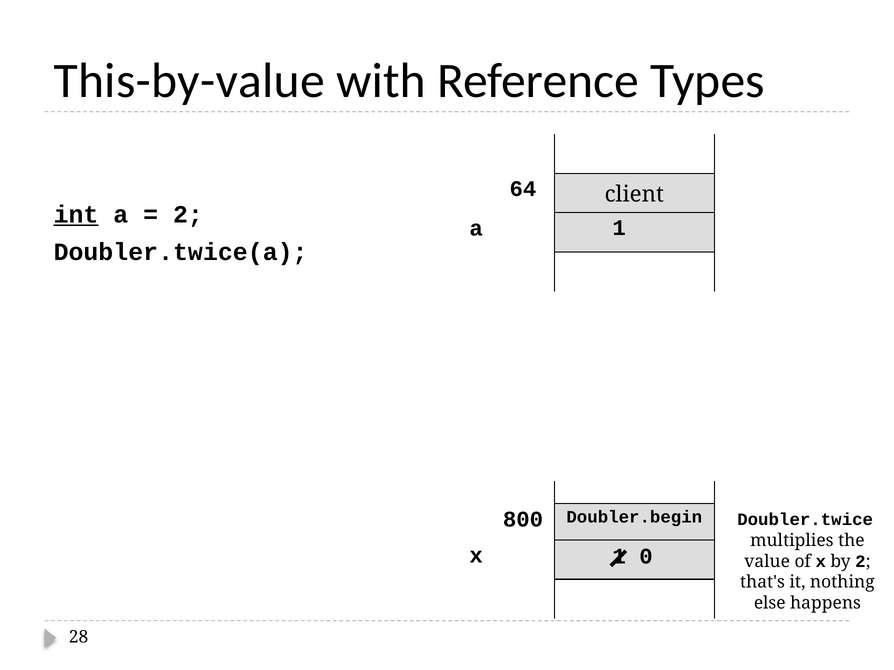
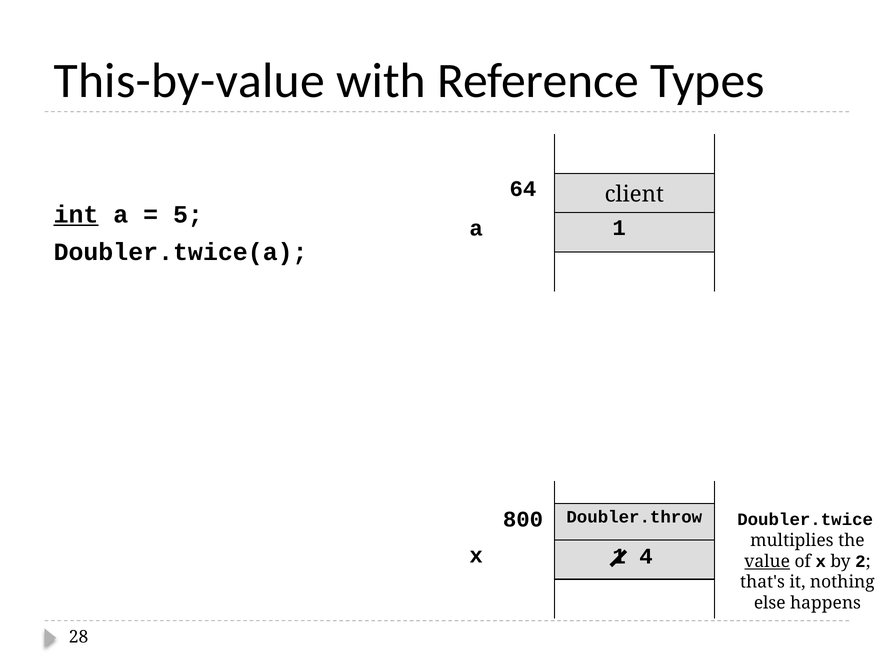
2: 2 -> 5 (188, 215)
Doubler.begin: Doubler.begin -> Doubler.throw (634, 517)
0: 0 -> 4 (646, 557)
value underline: none -> present (767, 562)
